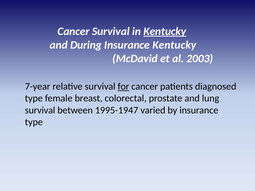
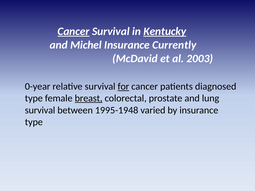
Cancer underline: none -> present (74, 31)
During: During -> Michel (86, 45)
Insurance Kentucky: Kentucky -> Currently (174, 45)
7-year: 7-year -> 0-year (38, 87)
breast underline: none -> present (89, 98)
1995-1947: 1995-1947 -> 1995-1948 (117, 110)
